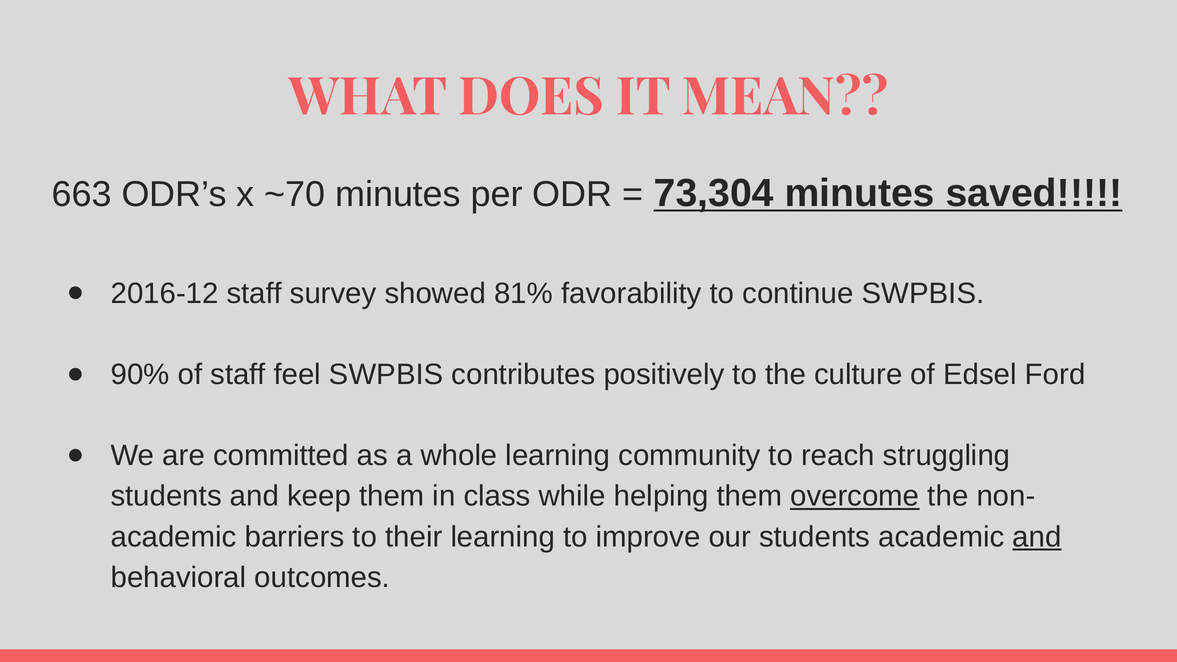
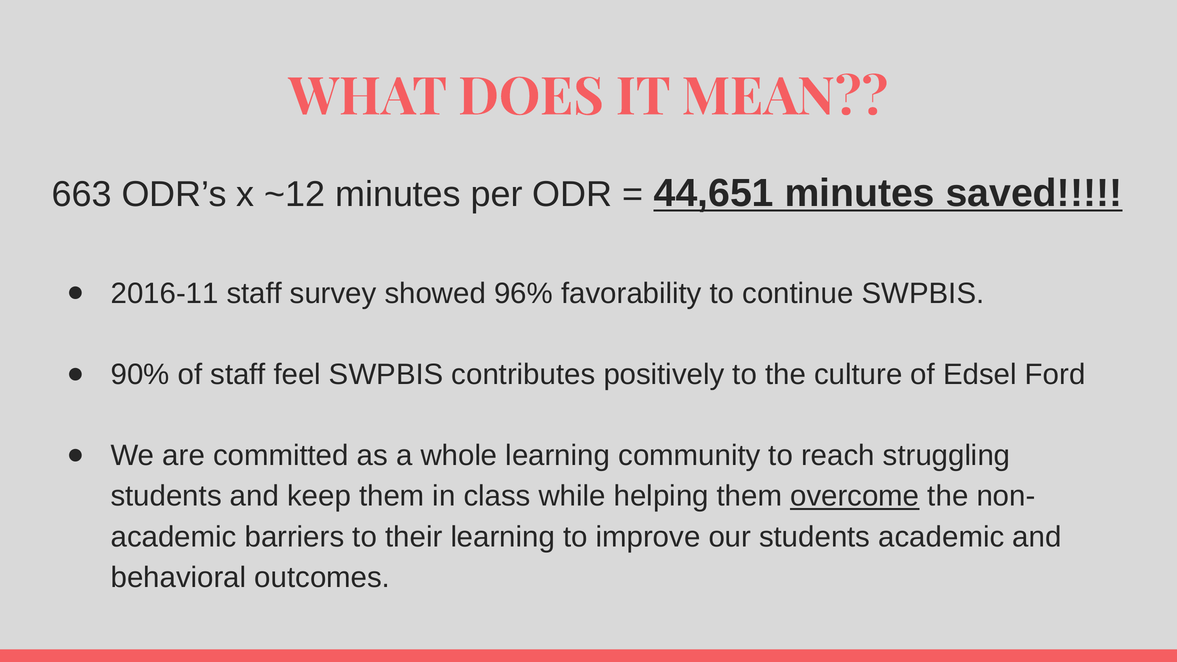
~70: ~70 -> ~12 (295, 195)
73,304: 73,304 -> 44,651 (714, 193)
2016-12: 2016-12 -> 2016-11 (165, 293)
81%: 81% -> 96% (524, 293)
and underline: present -> none (1037, 537)
